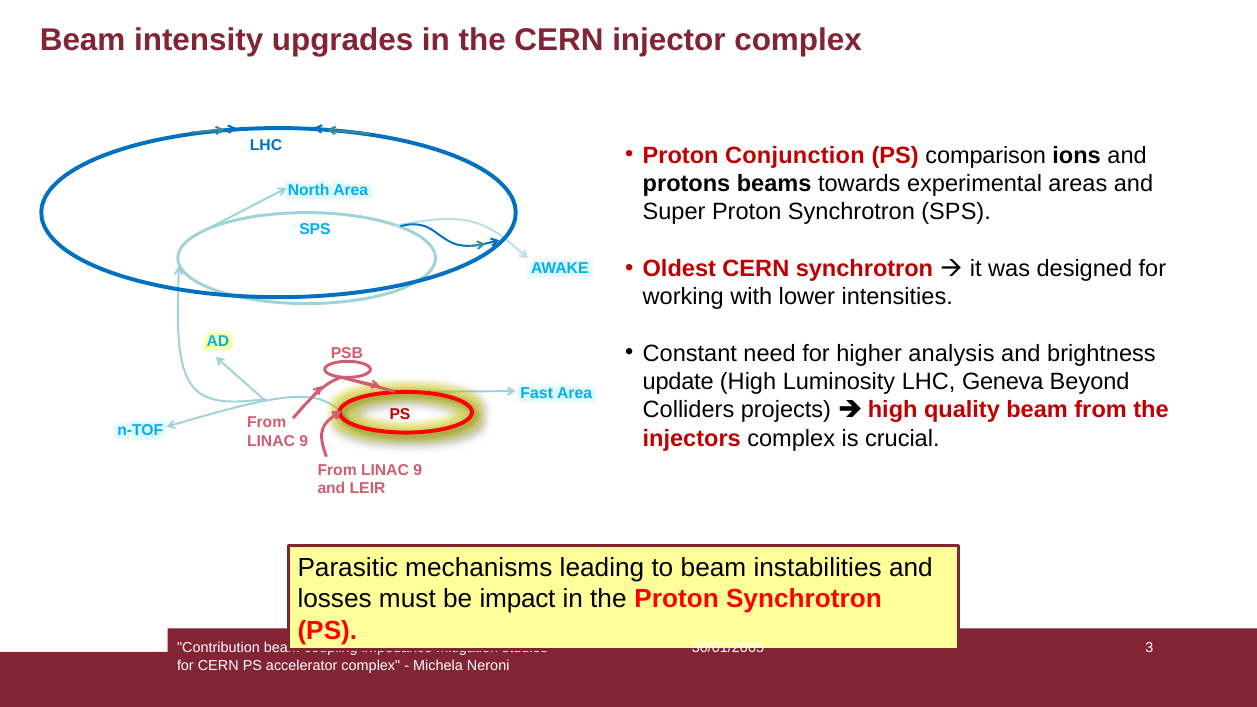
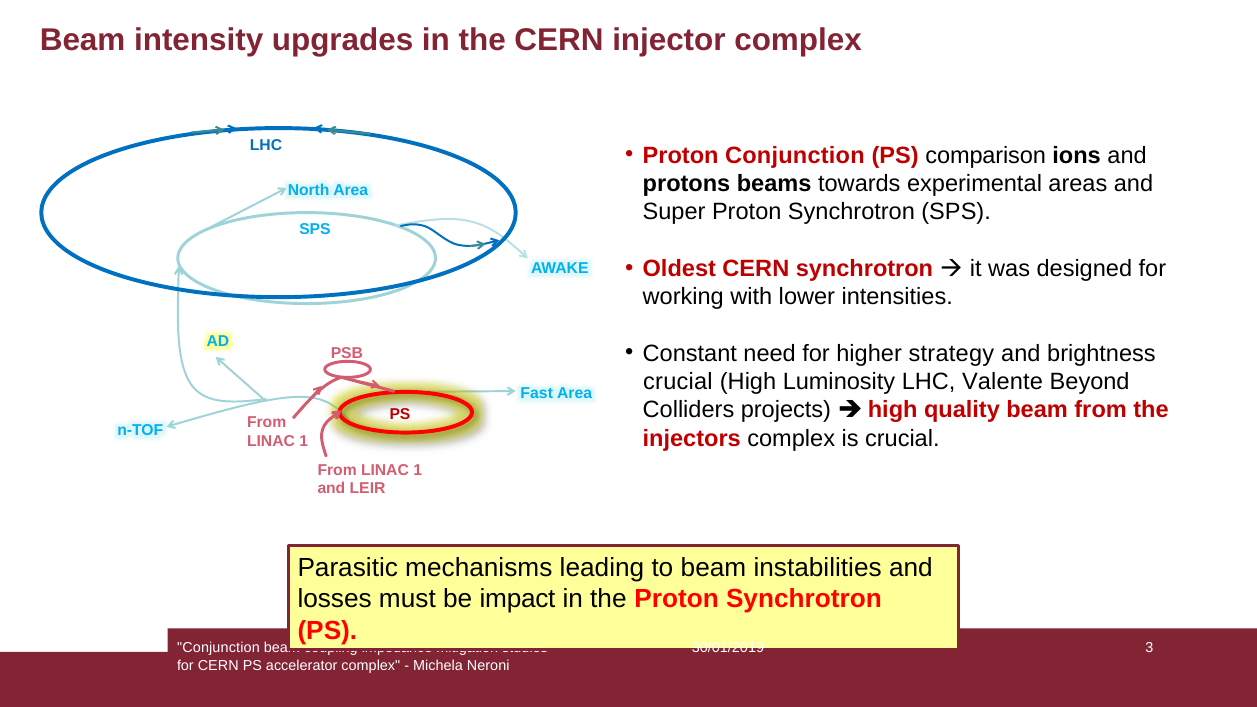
analysis: analysis -> strategy (951, 353)
update: update -> crucial (678, 382)
Geneva: Geneva -> Valente (1002, 382)
9: 9 -> 1 (304, 441)
9: 9 -> 1 (418, 470)
Contribution: Contribution -> Conjunction (218, 648)
30/01/2005: 30/01/2005 -> 30/01/2019 (728, 648)
